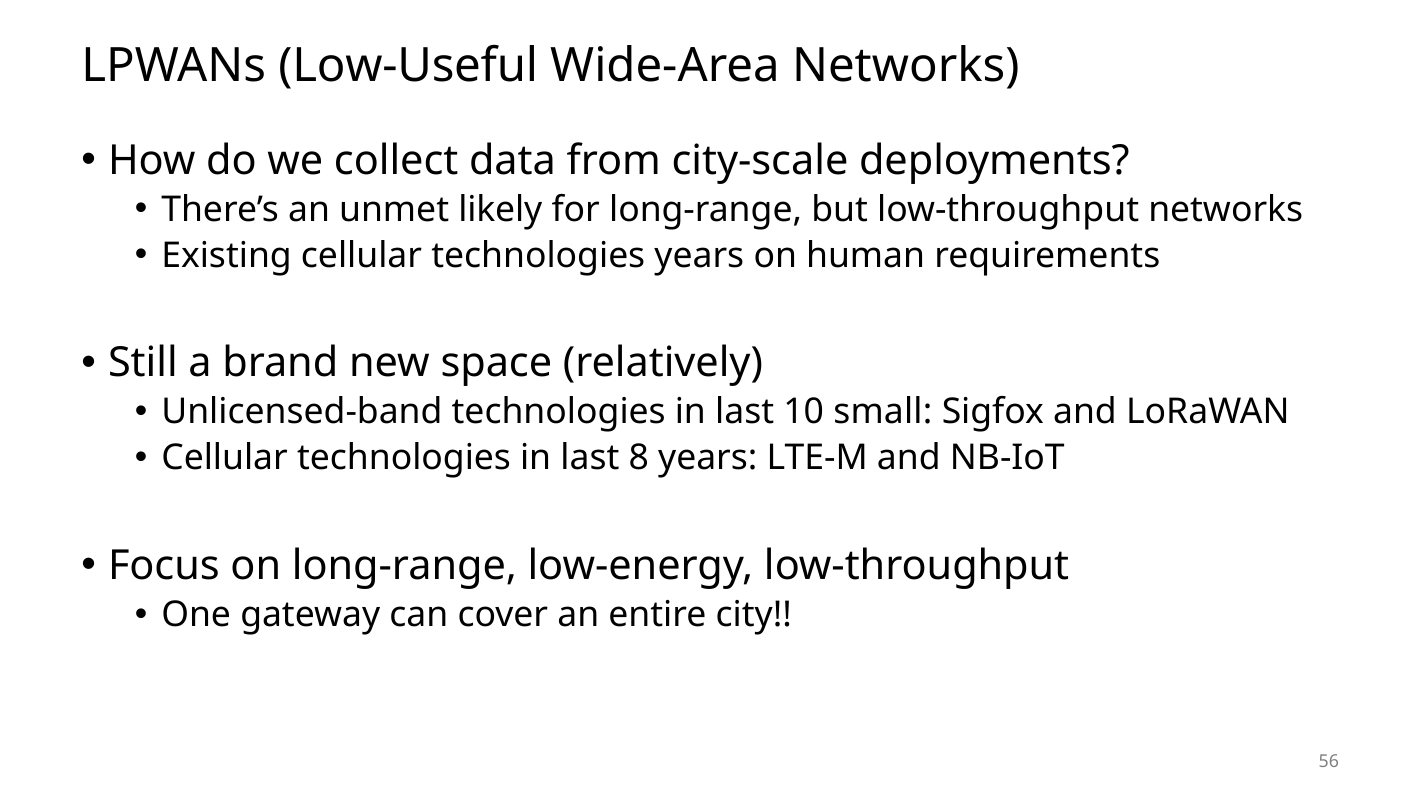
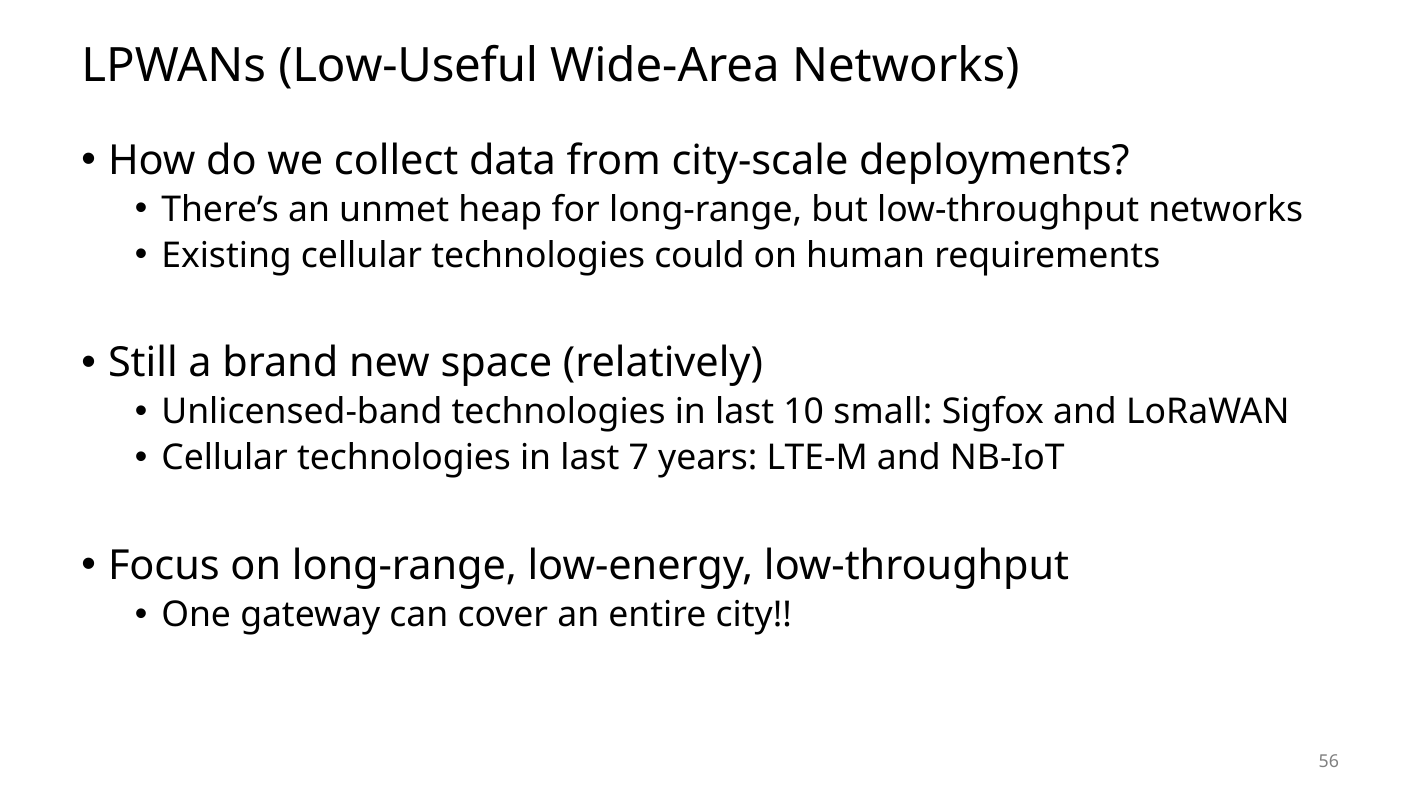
likely: likely -> heap (500, 210)
technologies years: years -> could (700, 255)
8: 8 -> 7 (639, 458)
